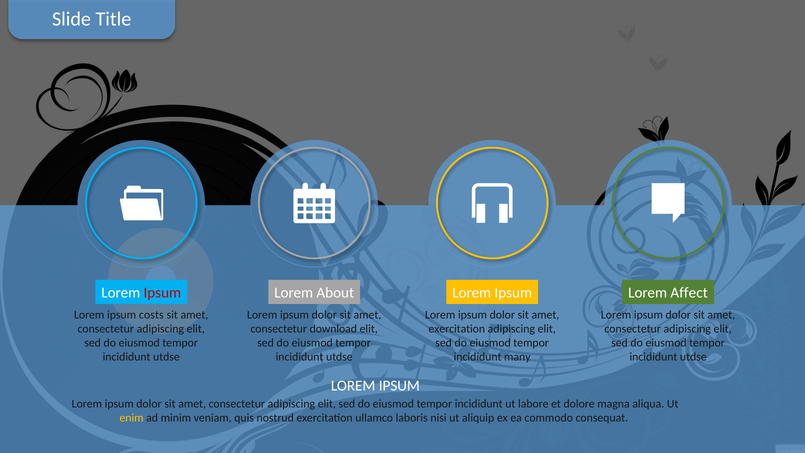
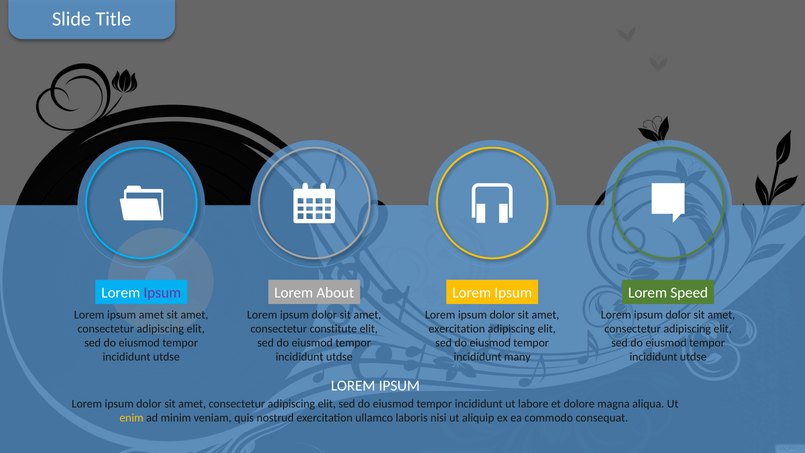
Ipsum colour: red -> purple (162, 293)
Affect: Affect -> Speed (689, 293)
ipsum costs: costs -> amet (151, 314)
download: download -> constitute (333, 329)
